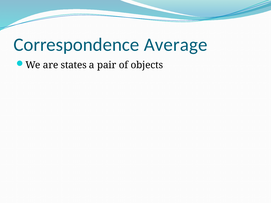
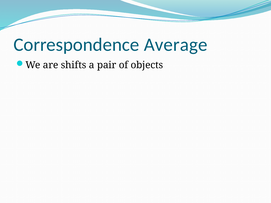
states: states -> shifts (74, 65)
